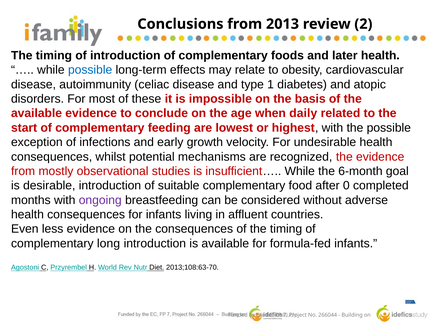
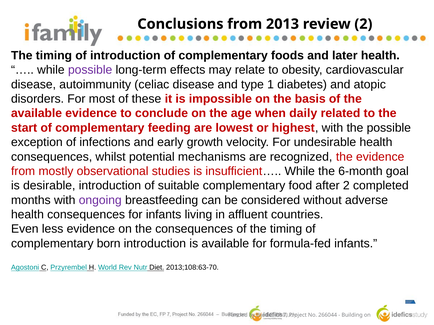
possible colour: blue -> purple (90, 70)
after 0: 0 -> 2 (346, 186)
long: long -> born (109, 244)
